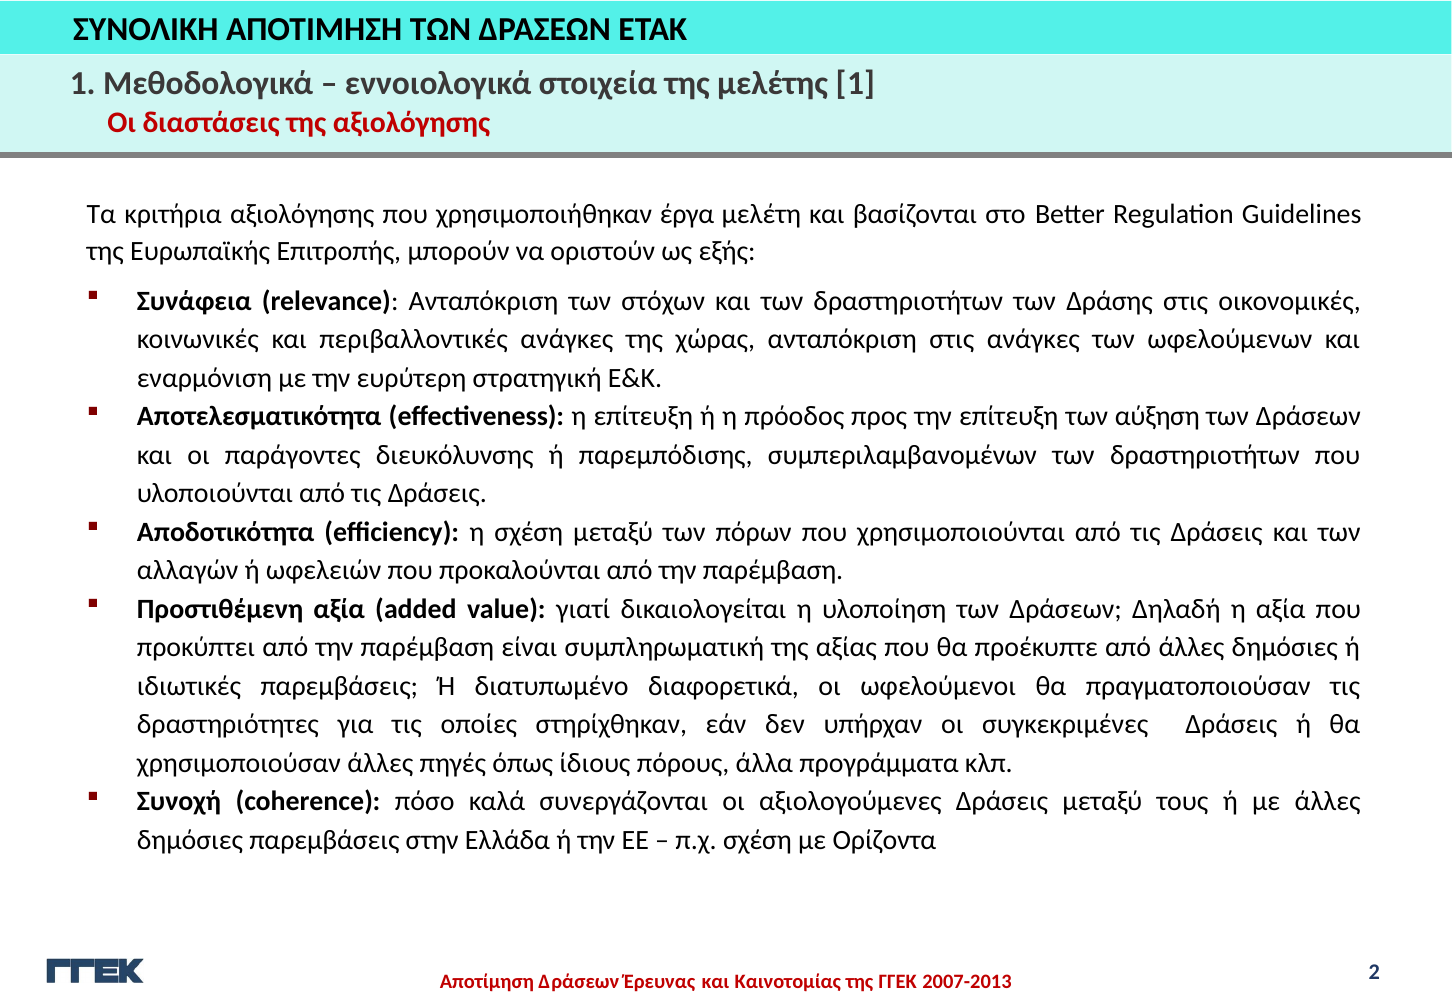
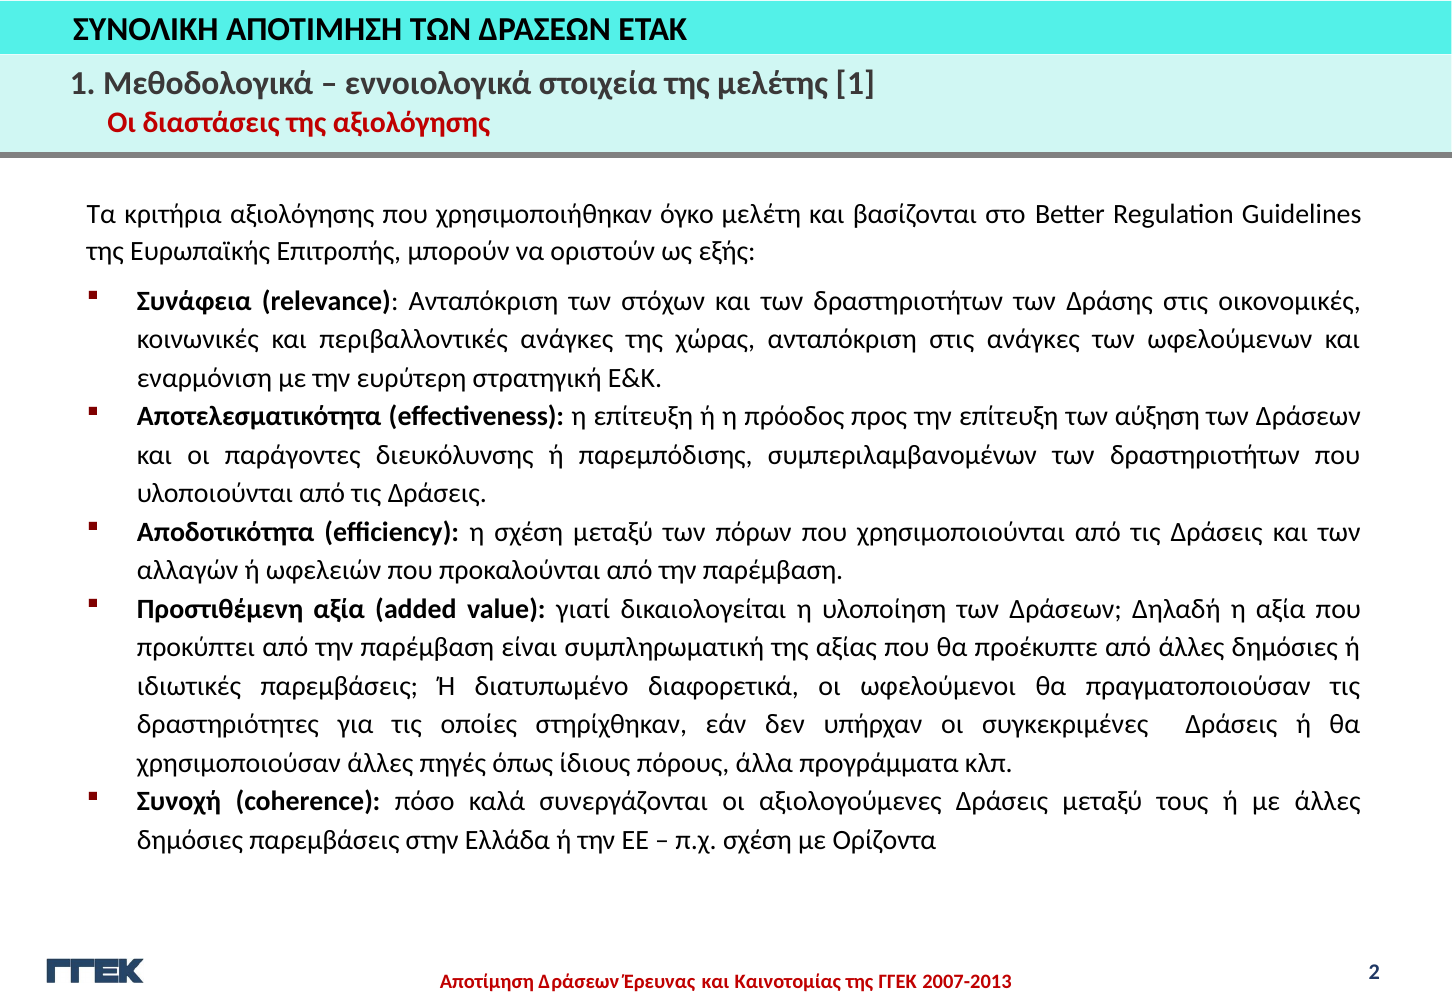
έργα: έργα -> όγκο (687, 215)
